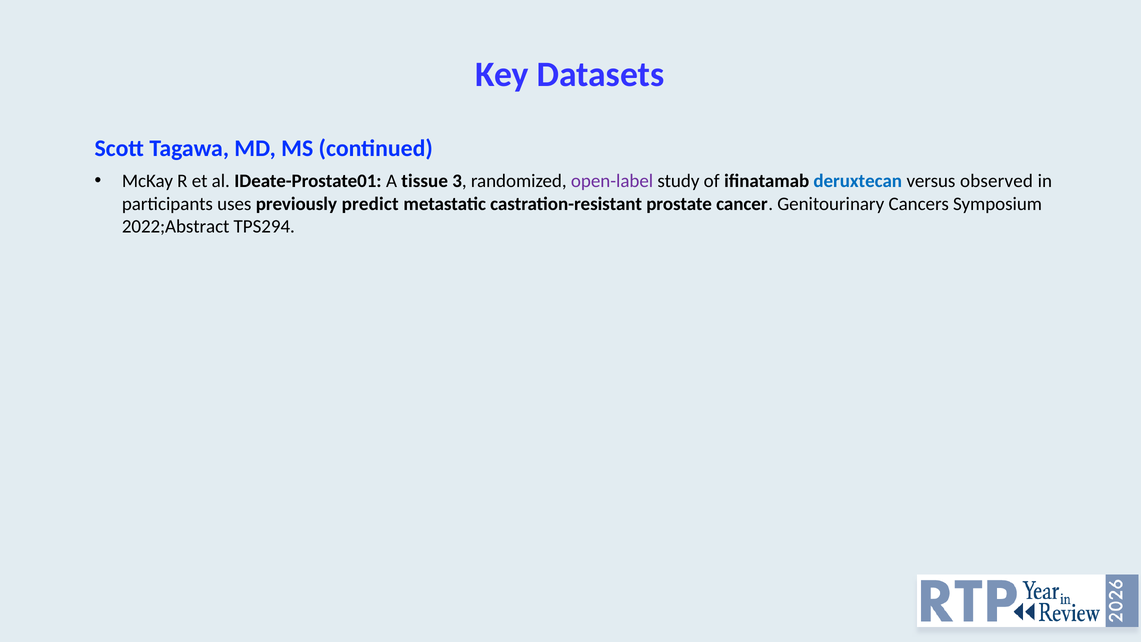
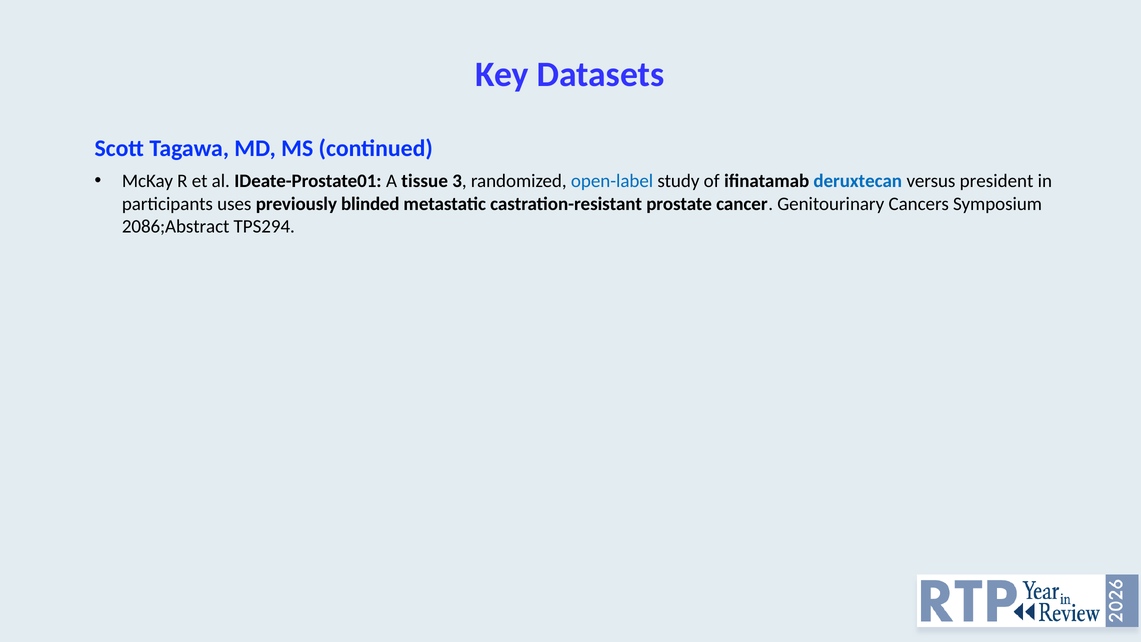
open-label colour: purple -> blue (612, 181)
observed: observed -> president (997, 181)
predict: predict -> blinded (370, 204)
2022;Abstract: 2022;Abstract -> 2086;Abstract (176, 227)
